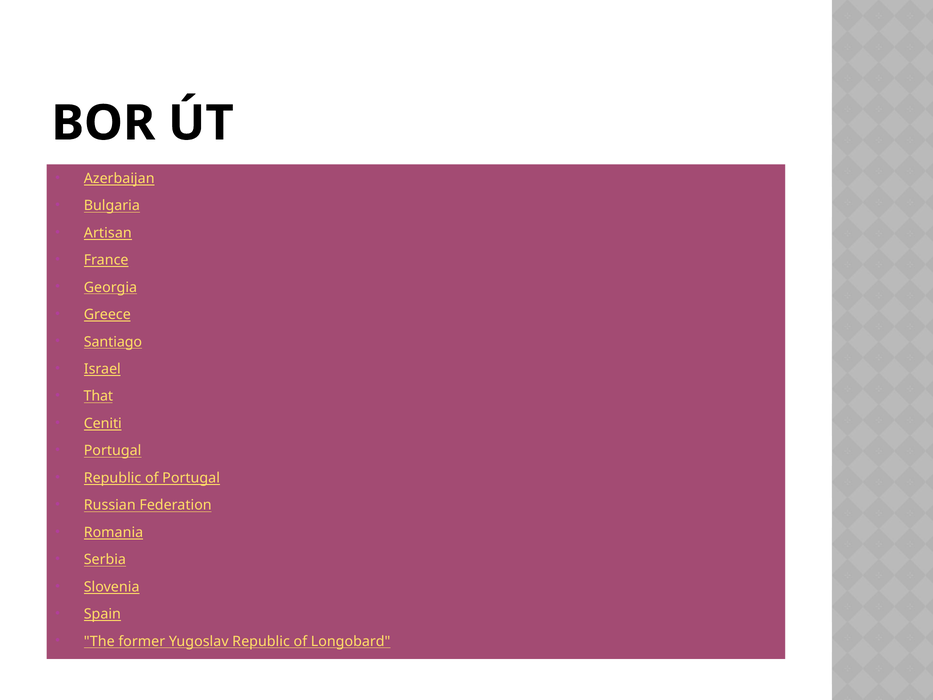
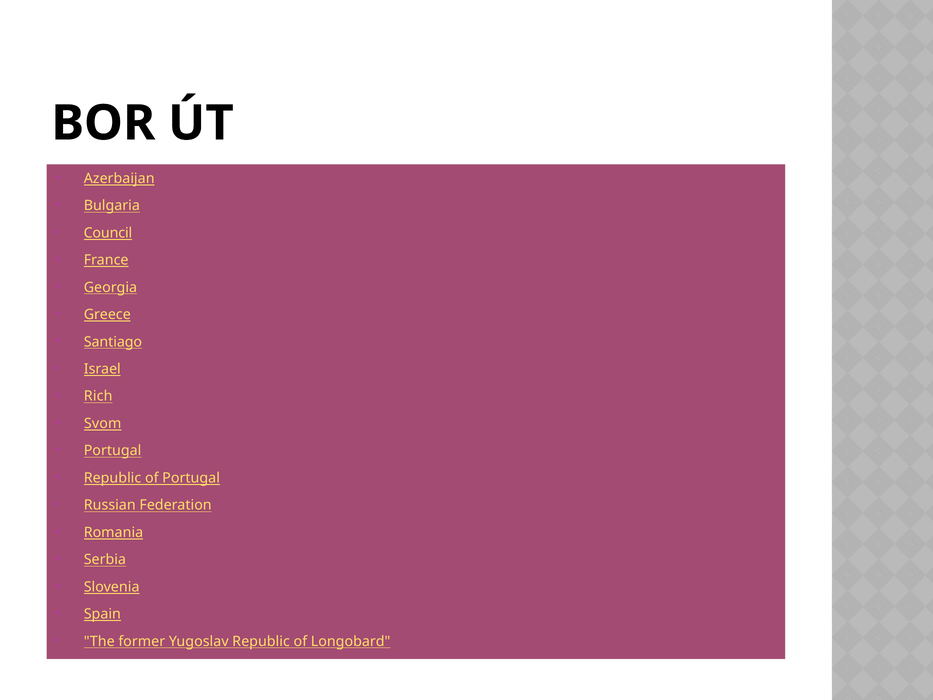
Artisan: Artisan -> Council (108, 233)
That: That -> Rich (98, 396)
Ceniti: Ceniti -> Svom (103, 423)
